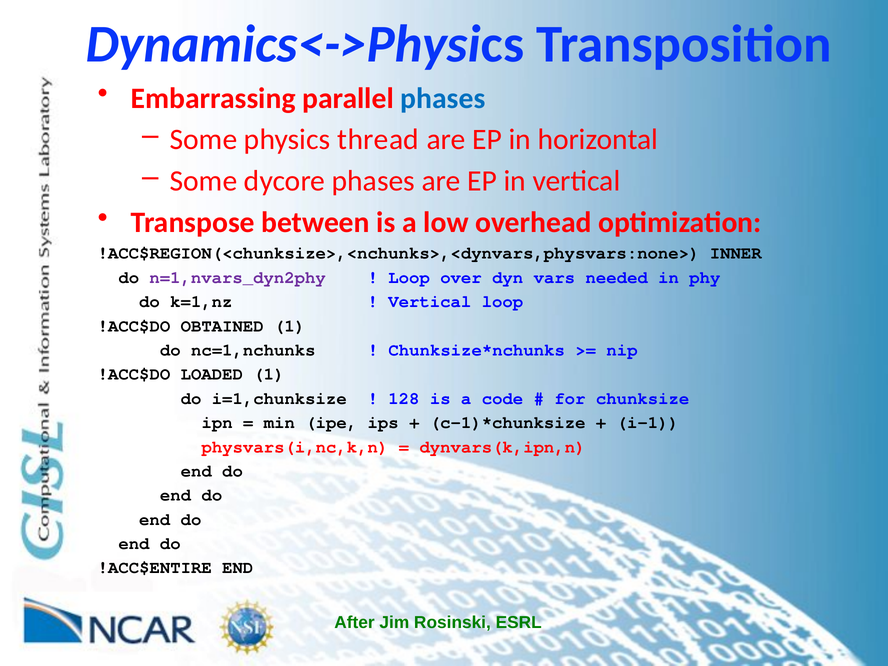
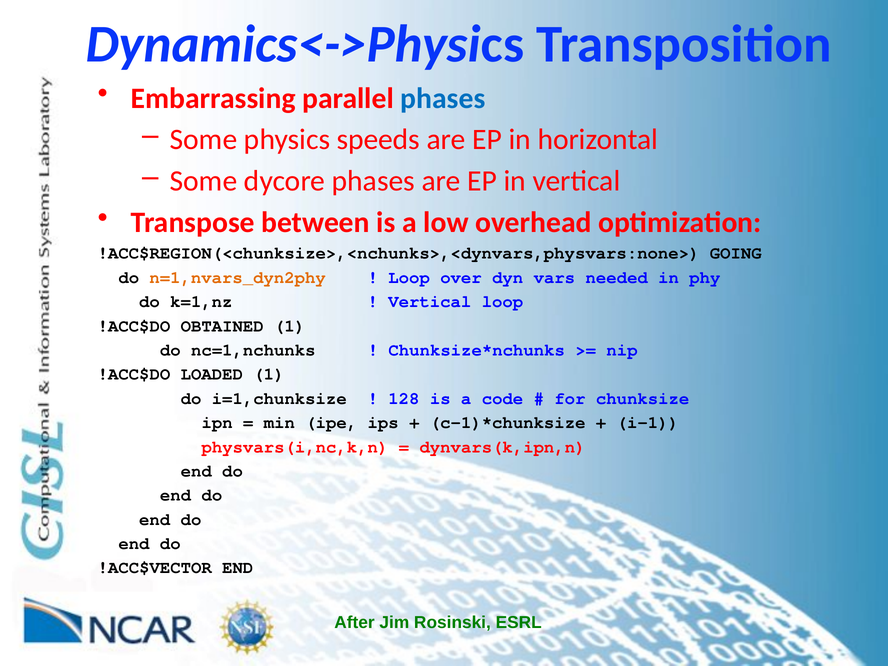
thread: thread -> speeds (378, 140)
INNER: INNER -> GOING (736, 253)
n=1,nvars_dyn2phy colour: purple -> orange (238, 277)
!ACC$ENTIRE: !ACC$ENTIRE -> !ACC$VECTOR (155, 568)
